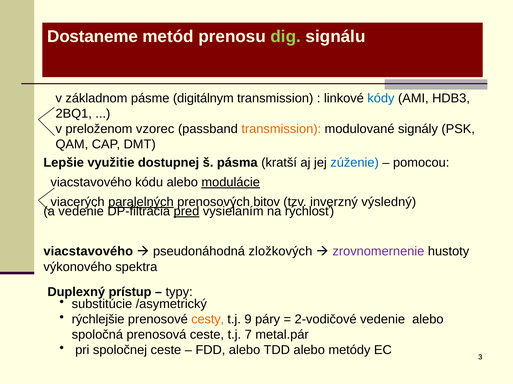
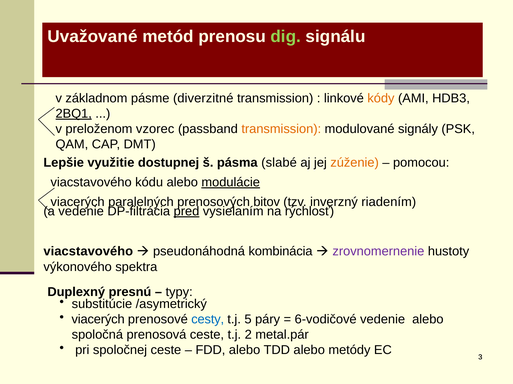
Dostaneme: Dostaneme -> Uvažované (92, 37)
digitálnym: digitálnym -> diverzitné (203, 98)
kódy colour: blue -> orange (381, 98)
2BQ1 underline: none -> present (74, 114)
kratší: kratší -> slabé (279, 163)
zúženie colour: blue -> orange (355, 163)
paralelných underline: present -> none (141, 202)
výsledný: výsledný -> riadením (389, 202)
zložkových: zložkových -> kombinácia (281, 252)
prístup: prístup -> presnú (130, 292)
rýchlejšie: rýchlejšie -> viacerých (98, 320)
cesty colour: orange -> blue (208, 320)
9: 9 -> 5 (248, 320)
2-vodičové: 2-vodičové -> 6-vodičové (326, 320)
7: 7 -> 2 (248, 335)
